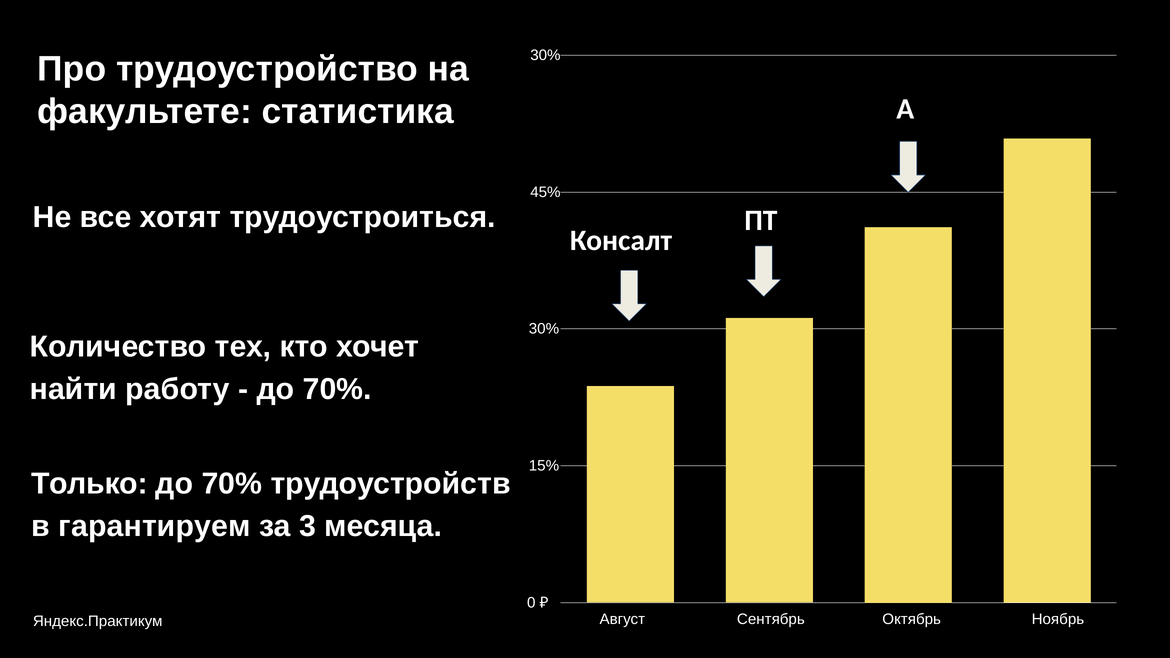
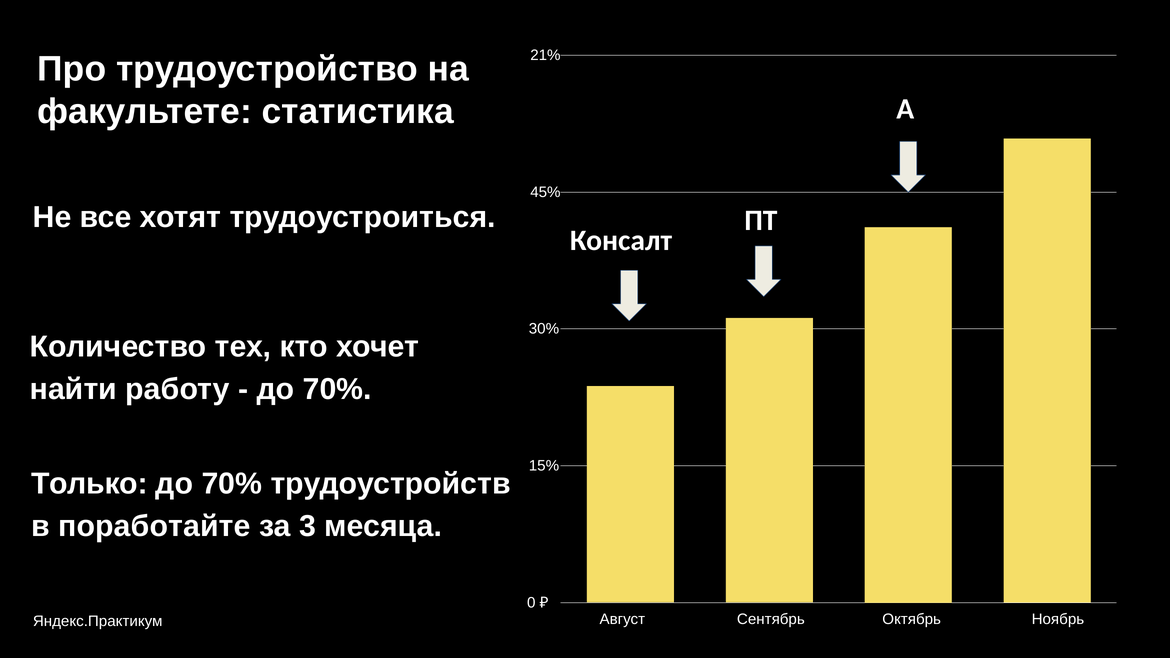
30%: 30% -> 21% (545, 55)
гарантируем: гарантируем -> поработайте (155, 526)
